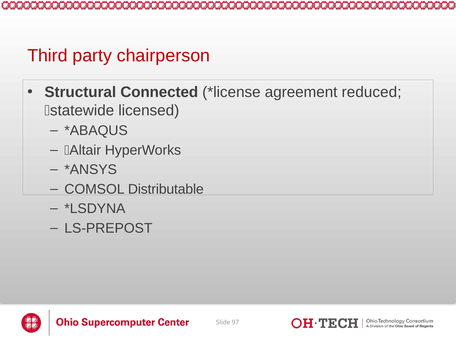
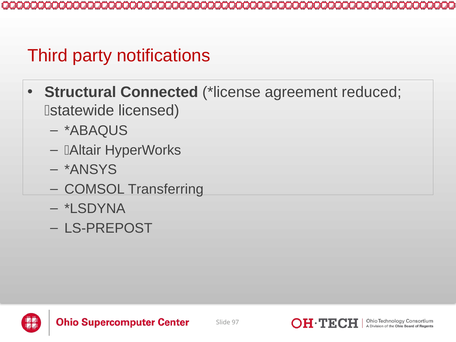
chairperson: chairperson -> notifications (164, 56)
Distributable: Distributable -> Transferring (166, 189)
